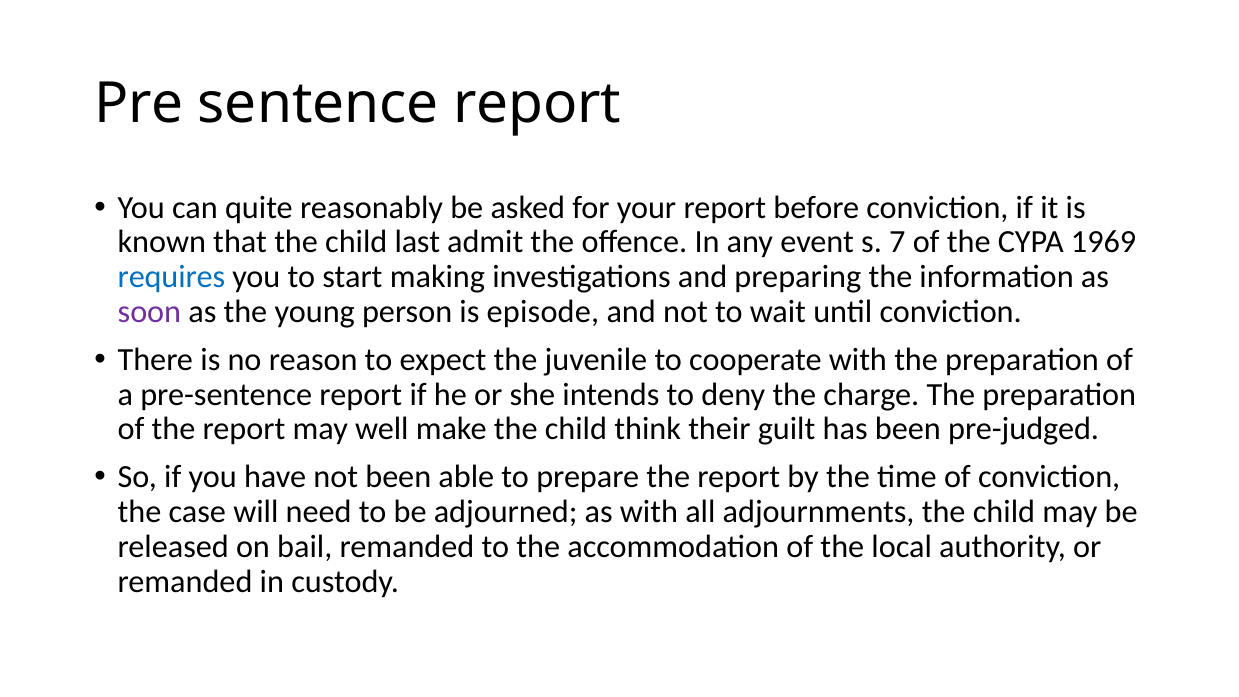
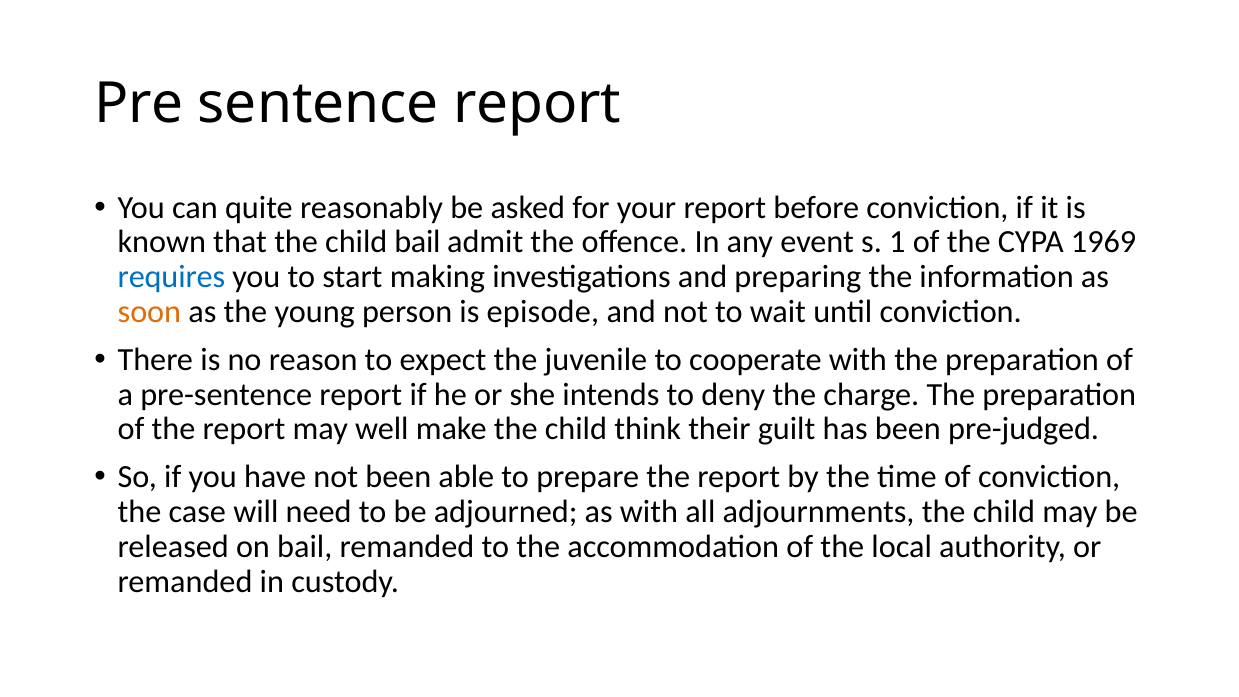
child last: last -> bail (417, 242)
7: 7 -> 1 (897, 242)
soon colour: purple -> orange (149, 312)
